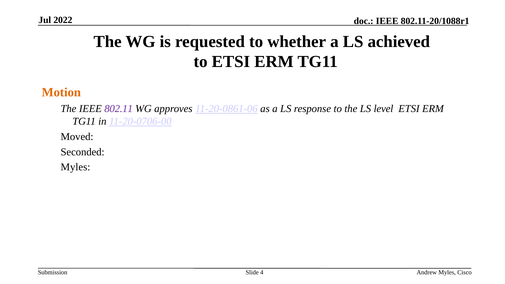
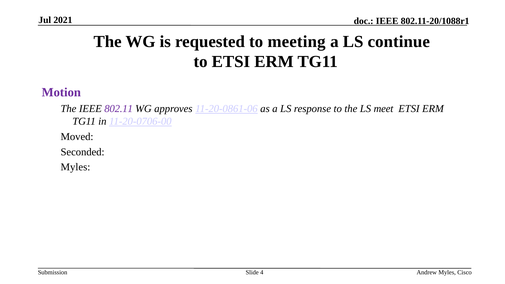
2022: 2022 -> 2021 (63, 20)
whether: whether -> meeting (297, 42)
achieved: achieved -> continue (399, 42)
Motion colour: orange -> purple (61, 92)
level: level -> meet (384, 109)
